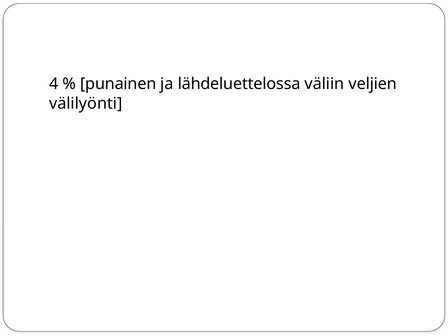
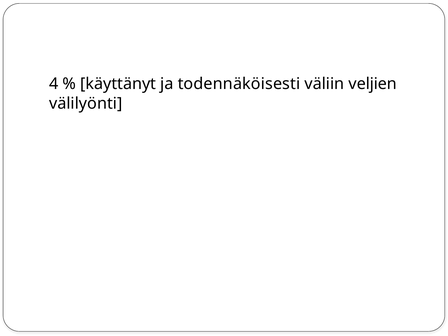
punainen: punainen -> käyttänyt (118, 84)
lähdeluettelossa: lähdeluettelossa -> todennäköisesti (239, 84)
